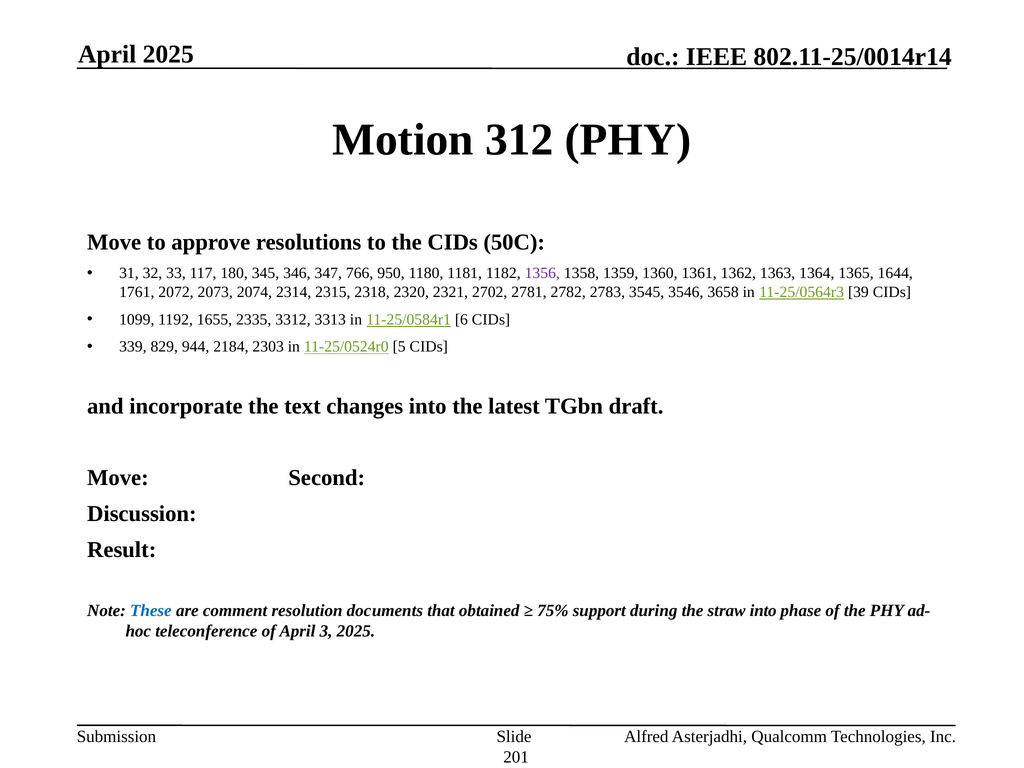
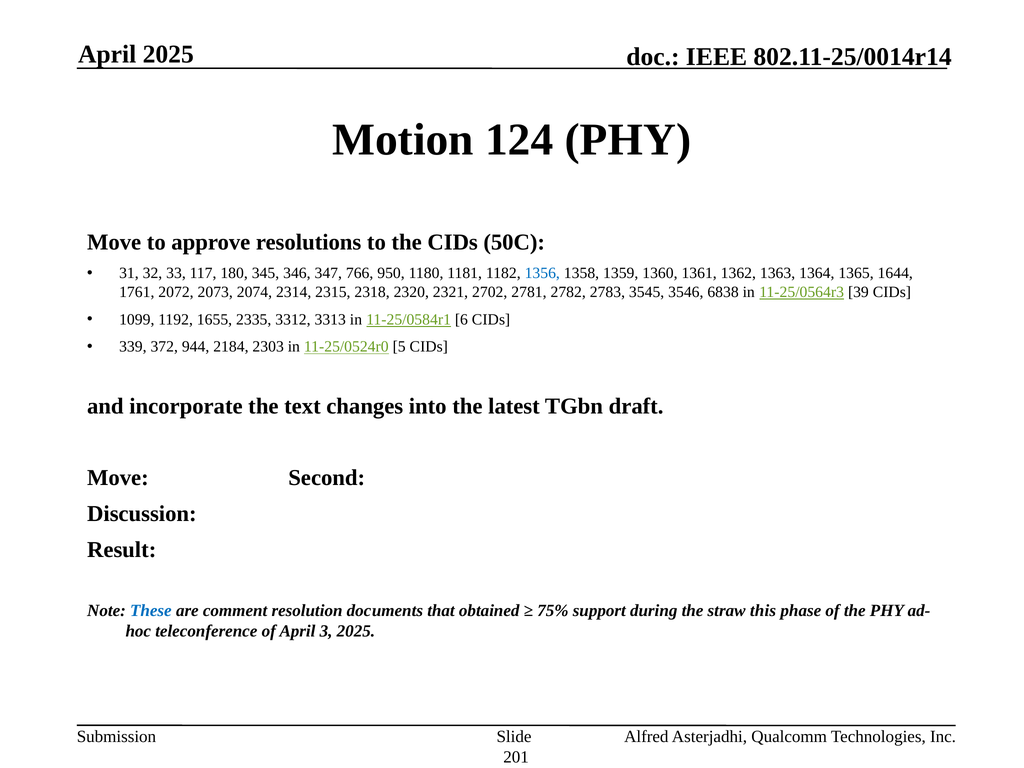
312: 312 -> 124 (519, 140)
1356 colour: purple -> blue (542, 273)
3658: 3658 -> 6838 (723, 292)
829: 829 -> 372 (164, 347)
straw into: into -> this (763, 611)
